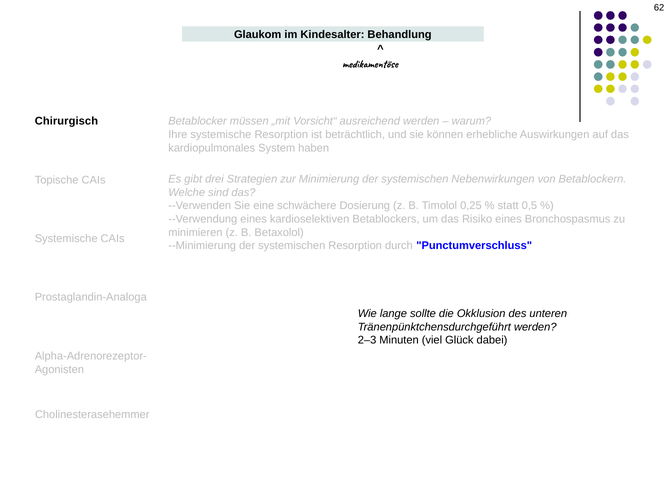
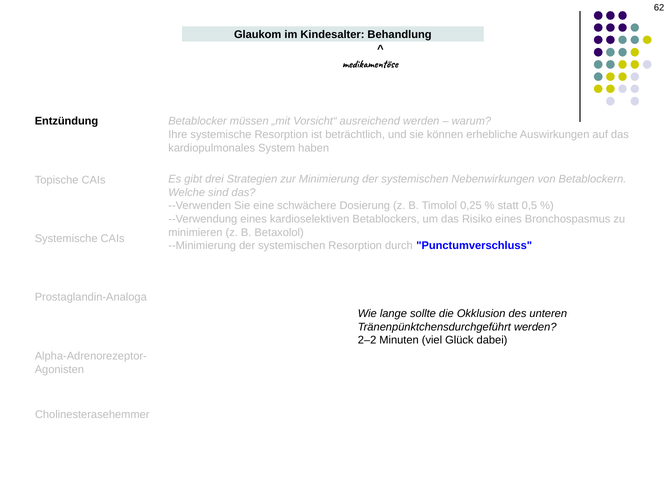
Chirurgisch: Chirurgisch -> Entzündung (66, 121)
2–3: 2–3 -> 2–2 (367, 340)
